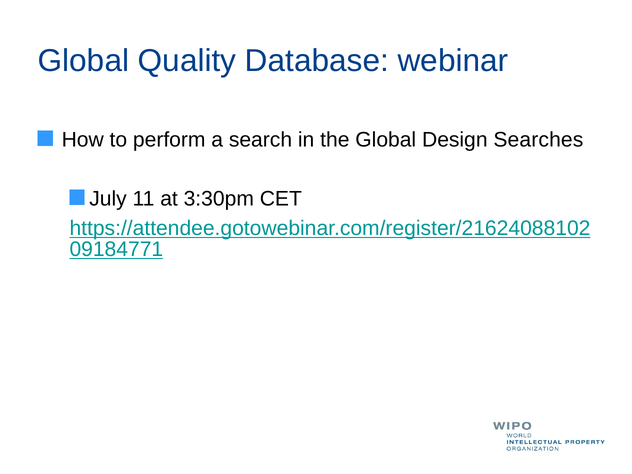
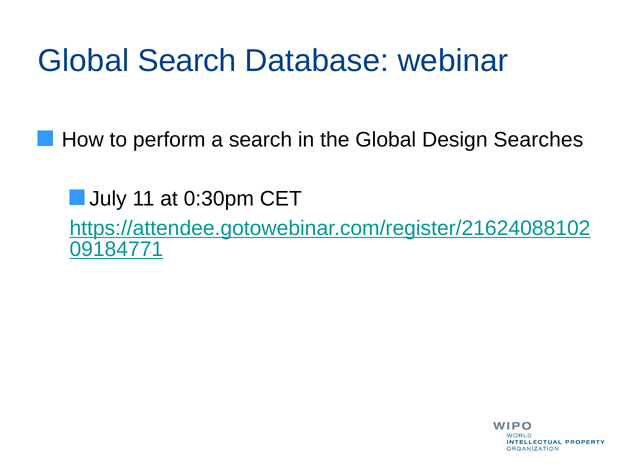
Global Quality: Quality -> Search (187, 61)
3:30pm: 3:30pm -> 0:30pm (219, 199)
